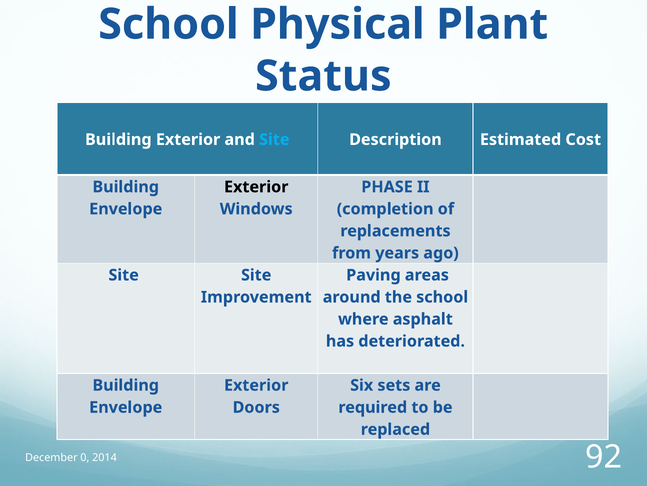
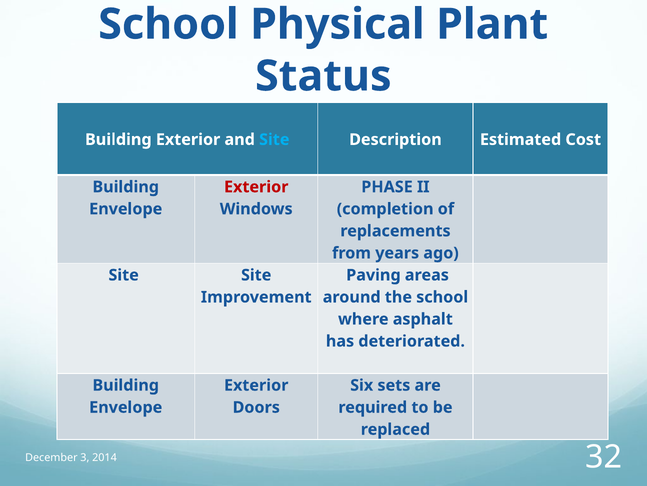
Exterior colour: black -> red (256, 187)
0: 0 -> 3 (85, 457)
92: 92 -> 32 (604, 457)
